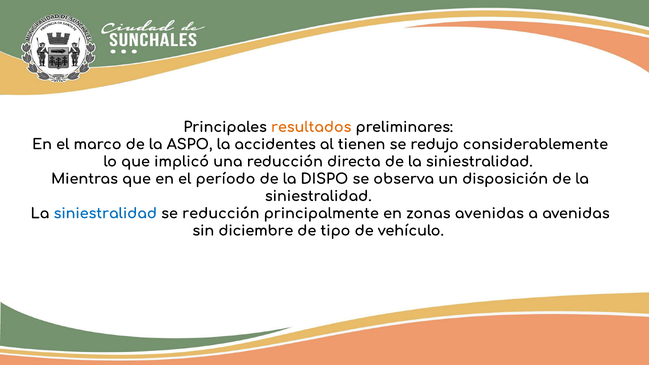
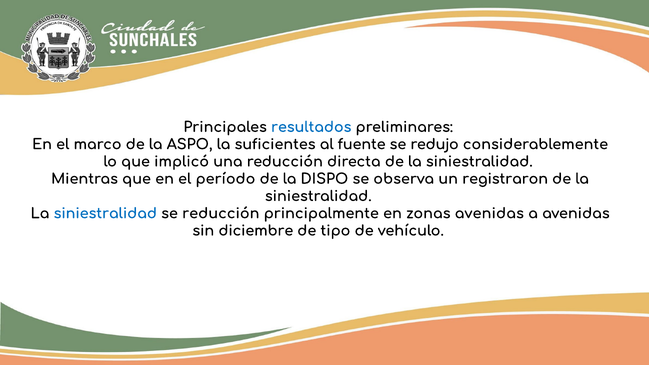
resultados colour: orange -> blue (311, 127)
accidentes: accidentes -> suficientes (275, 144)
tienen: tienen -> fuente (362, 144)
disposición: disposición -> registraron (505, 179)
